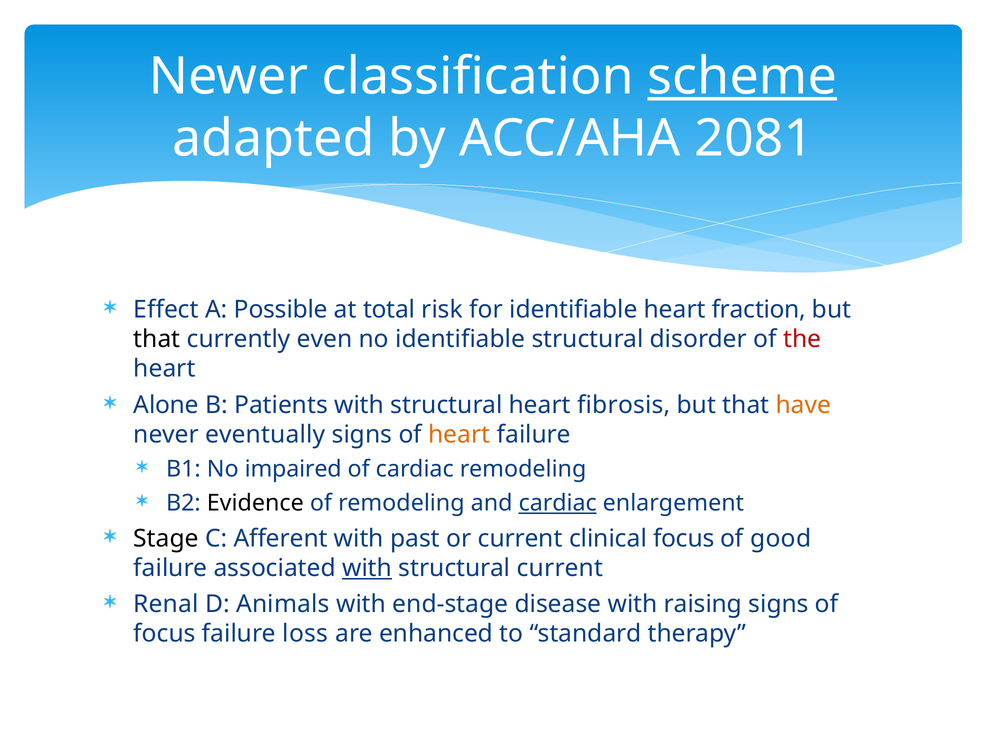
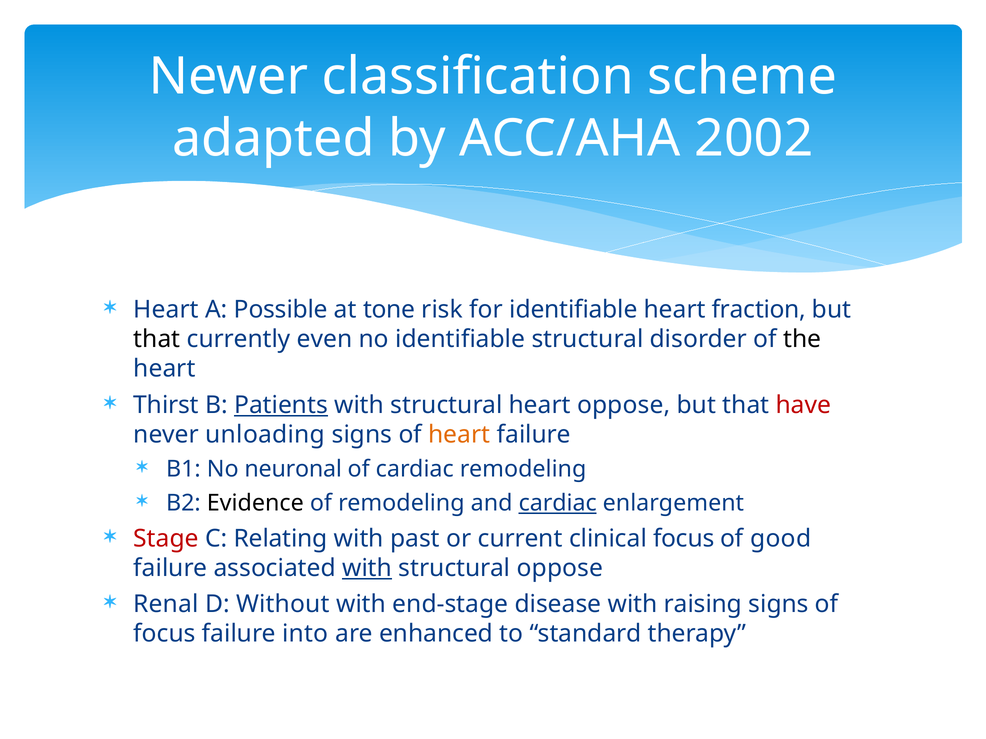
scheme underline: present -> none (742, 76)
2081: 2081 -> 2002 (754, 139)
Effect: Effect -> Heart (166, 310)
total: total -> tone (389, 310)
the colour: red -> black (802, 340)
Alone: Alone -> Thirst (166, 405)
Patients underline: none -> present (281, 405)
heart fibrosis: fibrosis -> oppose (624, 405)
have colour: orange -> red (803, 405)
eventually: eventually -> unloading (265, 435)
impaired: impaired -> neuronal (293, 470)
Stage colour: black -> red (166, 539)
Afferent: Afferent -> Relating (281, 539)
structural current: current -> oppose (560, 568)
Animals: Animals -> Without (283, 605)
loss: loss -> into (305, 634)
